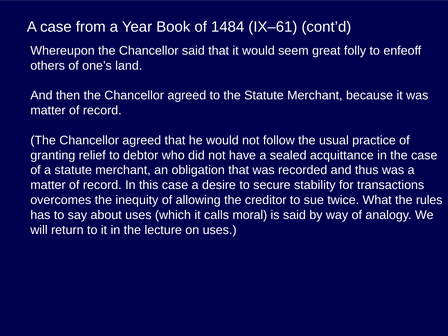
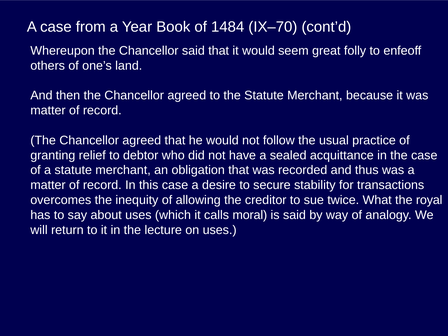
IX–61: IX–61 -> IX–70 (273, 27)
rules: rules -> royal (429, 200)
